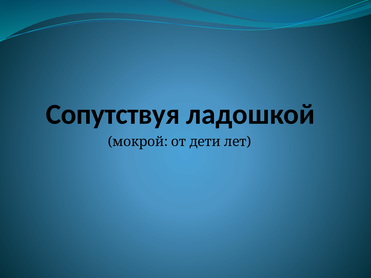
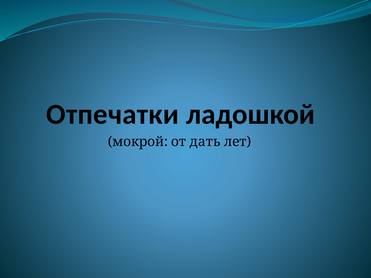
Сопутствуя: Сопутствуя -> Отпечатки (113, 115)
дети: дети -> дать (205, 142)
